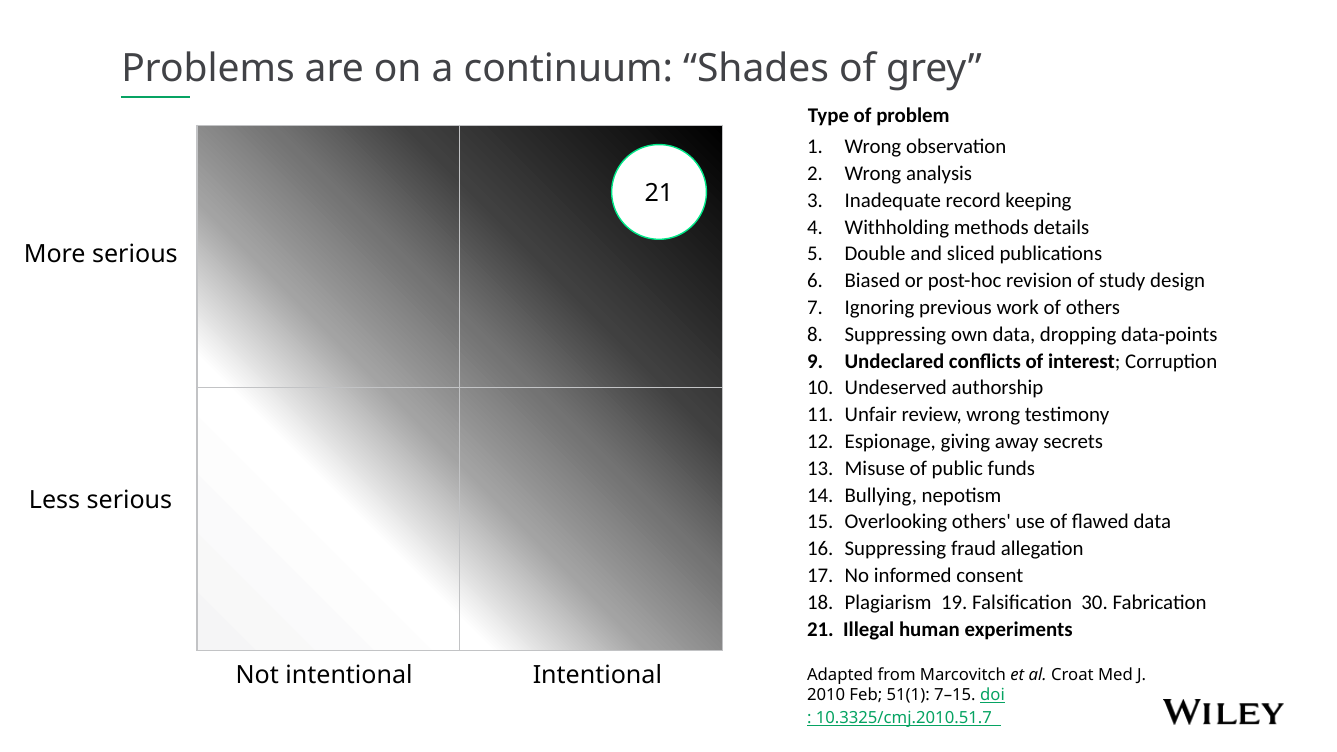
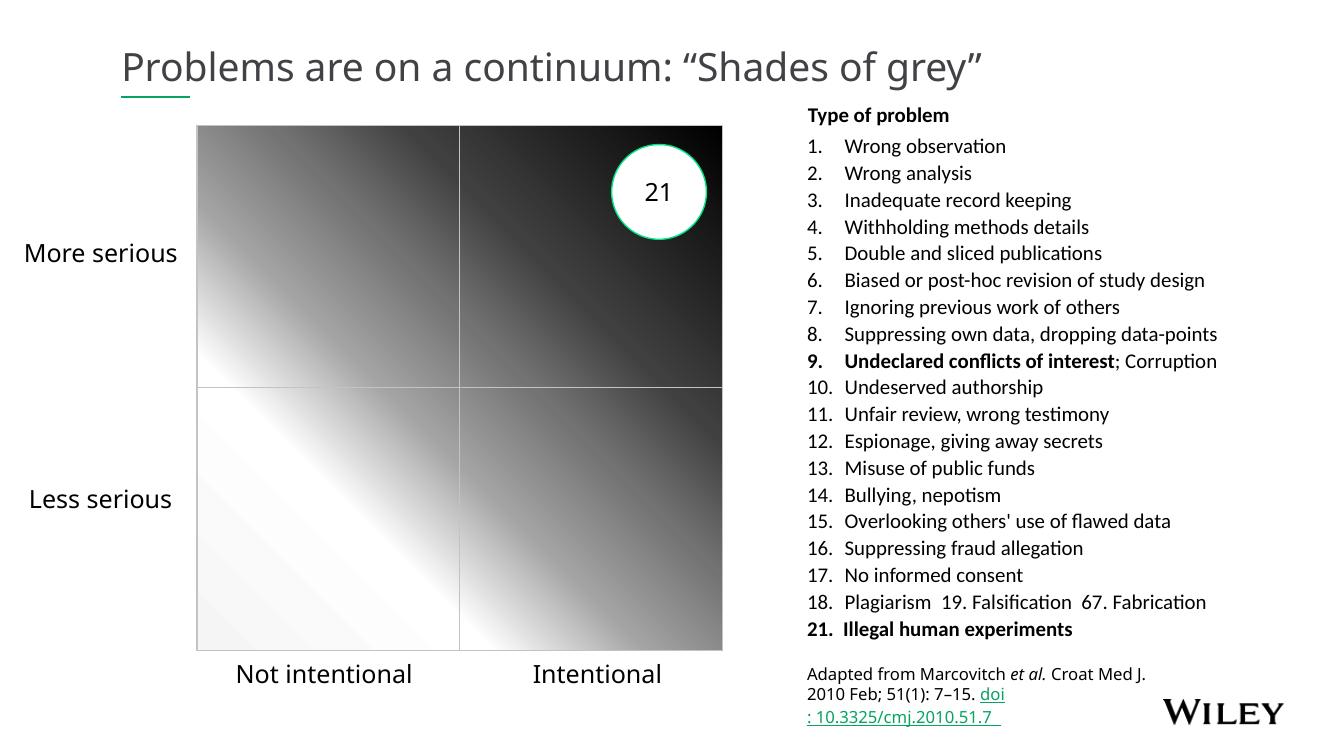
30: 30 -> 67 (1095, 602)
